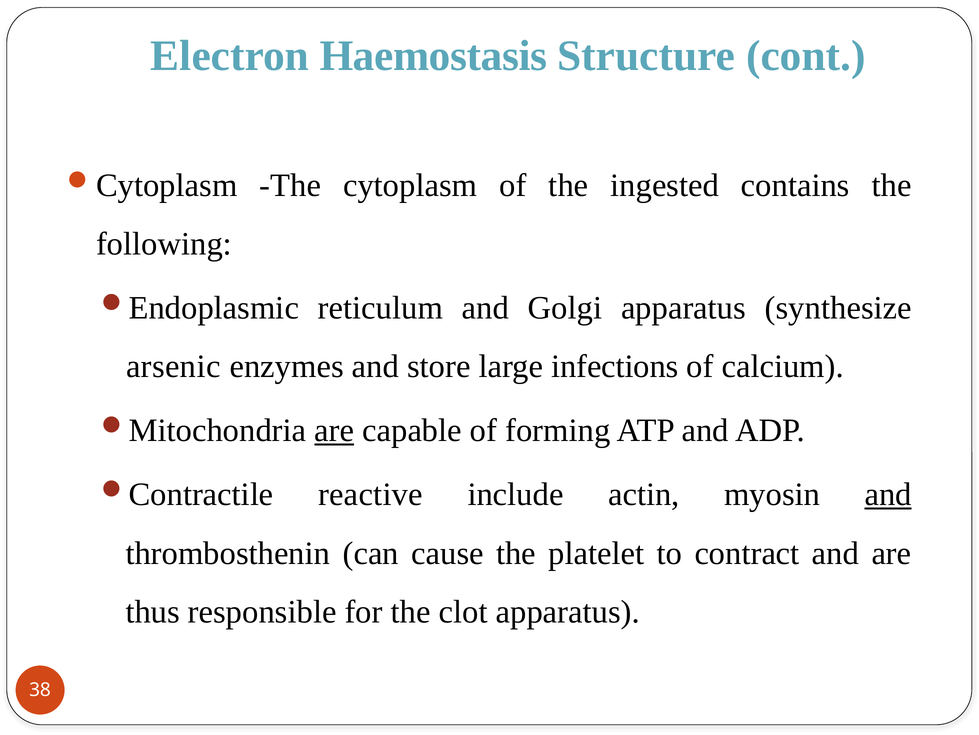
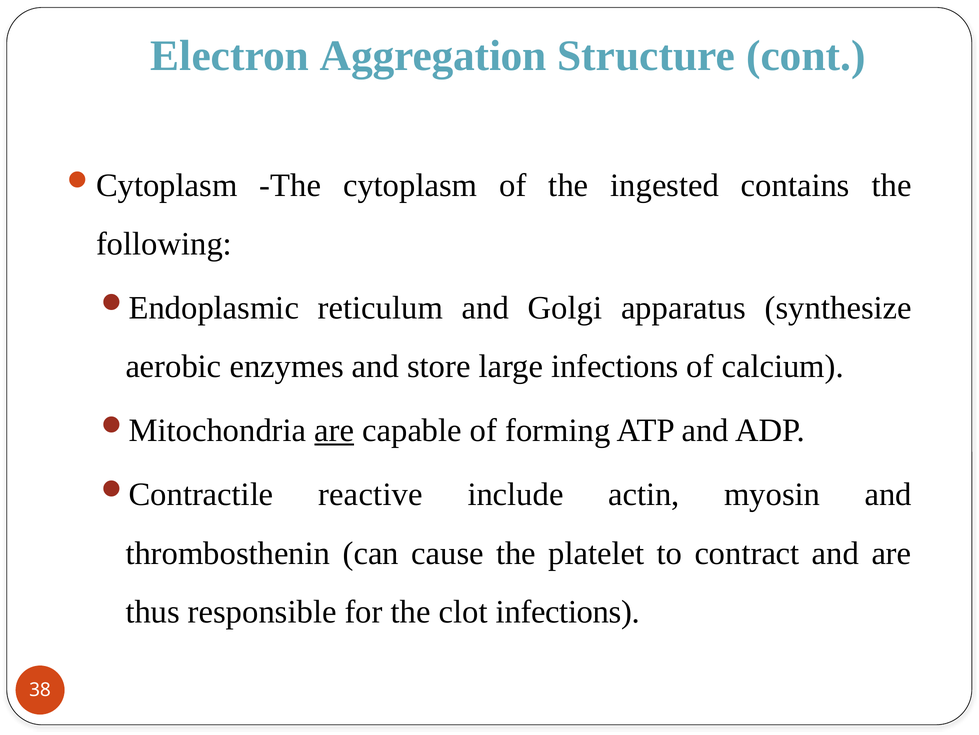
Haemostasis: Haemostasis -> Aggregation (433, 56)
arsenic: arsenic -> aerobic (173, 366)
and underline: present -> none (888, 494)
clot apparatus: apparatus -> infections (568, 611)
